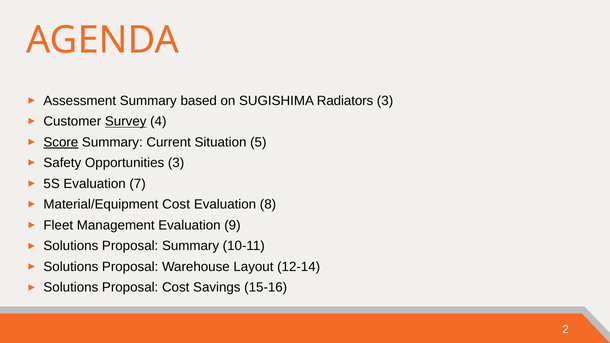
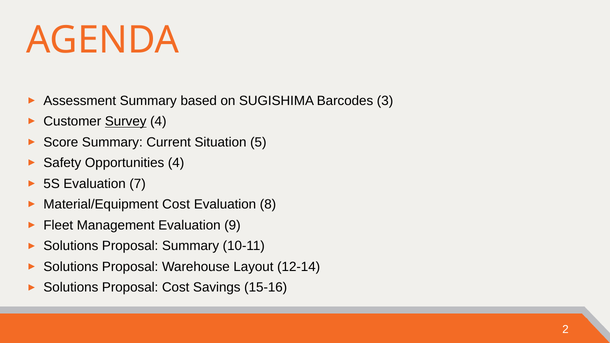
Radiators: Radiators -> Barcodes (345, 101)
Score underline: present -> none (61, 142)
Opportunities 3: 3 -> 4 (176, 163)
